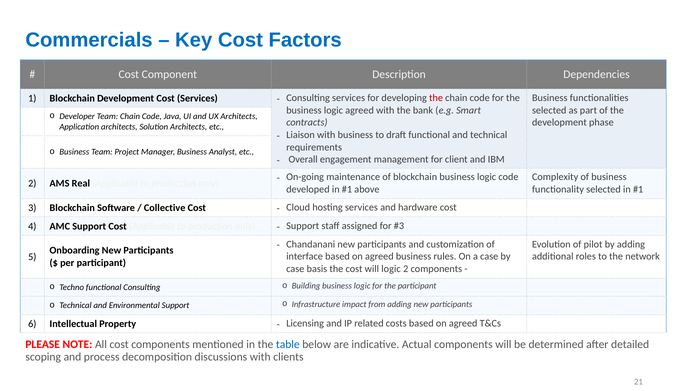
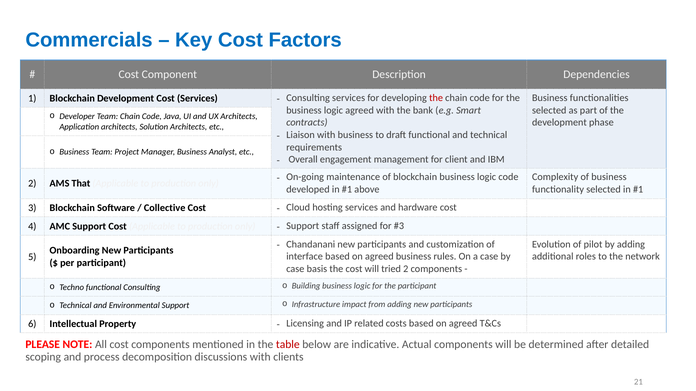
Real: Real -> That (81, 184)
will logic: logic -> tried (391, 269)
table colour: blue -> red (288, 345)
